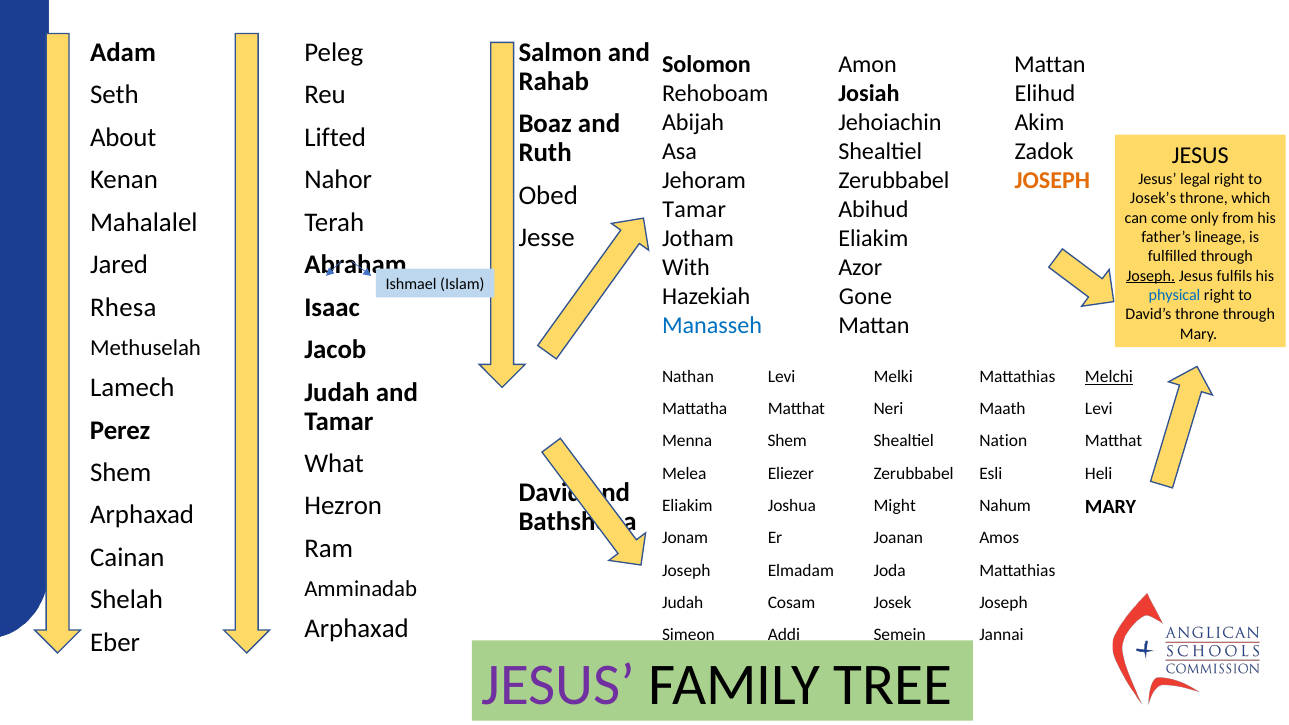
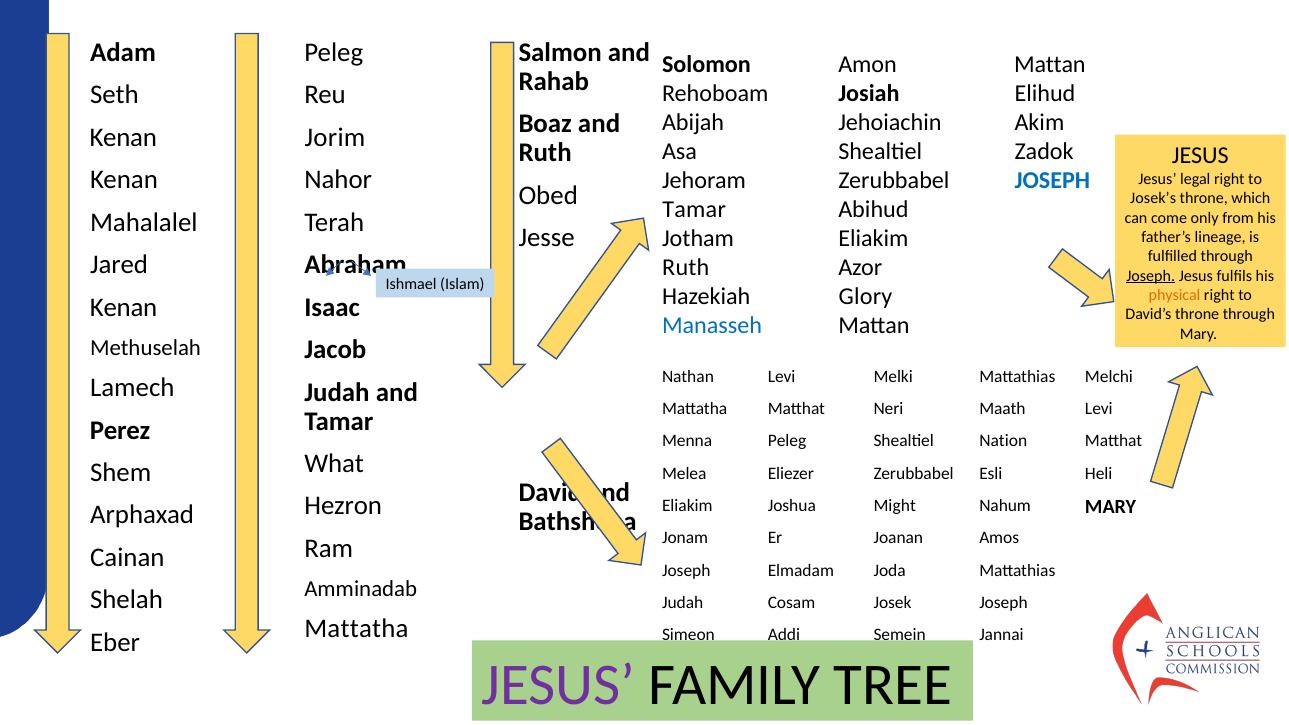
About: About -> Kenan (123, 138)
Lifted: Lifted -> Jorim (335, 138)
JOSEPH colour: orange -> blue (1052, 181)
With: With -> Ruth (686, 268)
Gone: Gone -> Glory (865, 297)
physical colour: blue -> orange (1175, 295)
Rhesa: Rhesa -> Kenan (124, 307)
Melchi underline: present -> none (1109, 377)
Shem: Shem -> Peleg (787, 441)
Arphaxad: Arphaxad -> Mattatha (356, 629)
